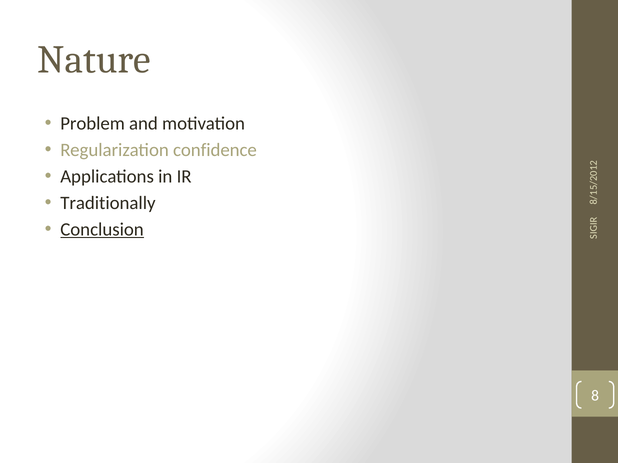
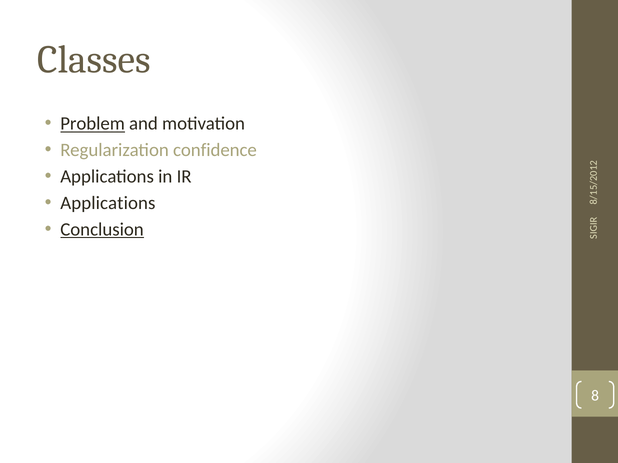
Nature: Nature -> Classes (94, 60)
Problem underline: none -> present (93, 124)
Traditionally: Traditionally -> Applications (108, 203)
